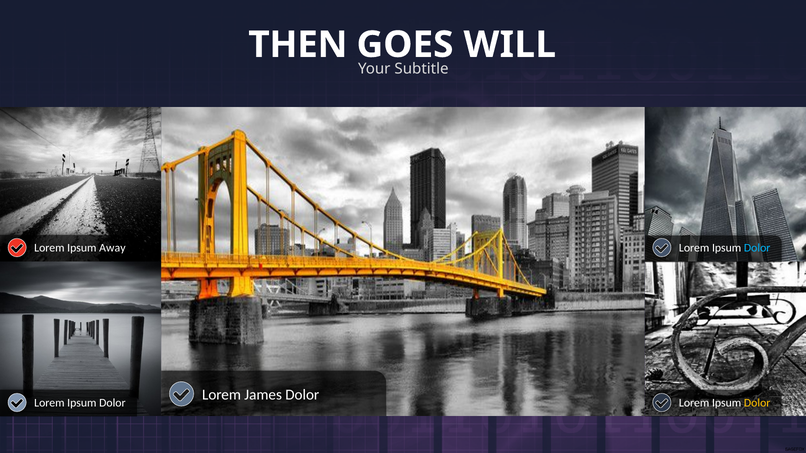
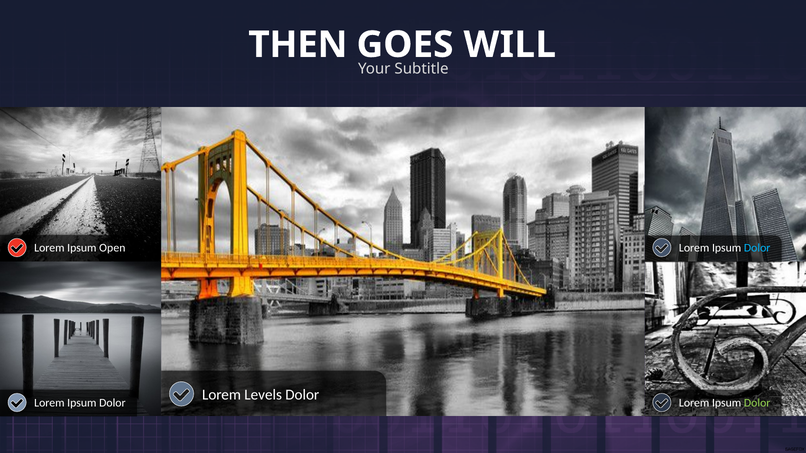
Away: Away -> Open (112, 248)
James: James -> Levels (263, 395)
Dolor colour: yellow -> light green (757, 403)
